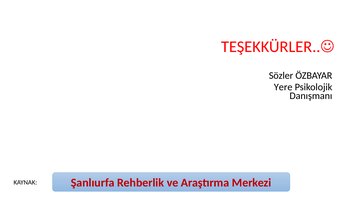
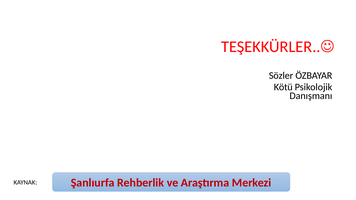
Yere: Yere -> Kötü (283, 87)
